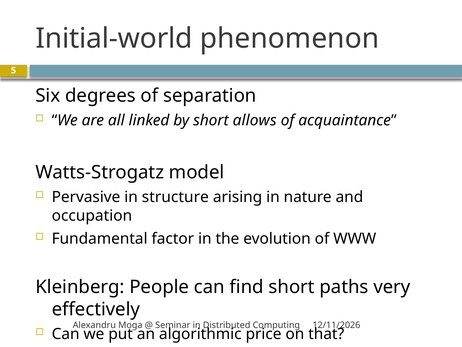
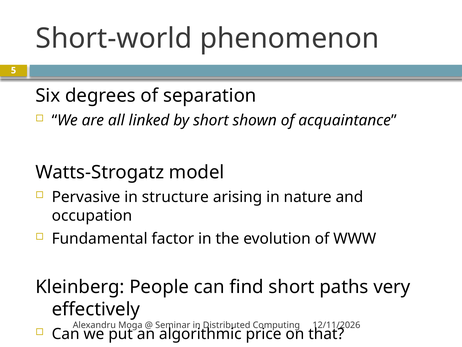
Initial-world: Initial-world -> Short-world (114, 39)
allows: allows -> shown (255, 120)
